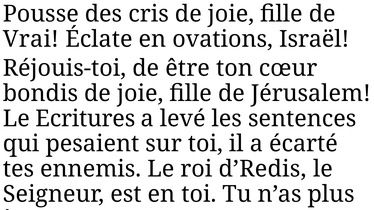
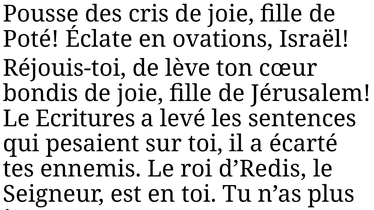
Vrai: Vrai -> Poté (31, 39)
être: être -> lève (188, 68)
